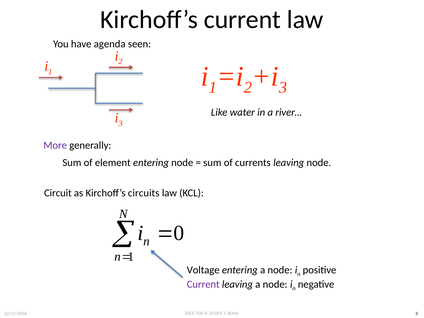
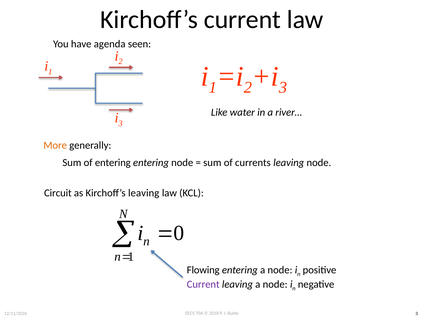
More colour: purple -> orange (55, 145)
of element: element -> entering (113, 163)
Kirchoff’s circuits: circuits -> leaving (144, 193)
Voltage: Voltage -> Flowing (203, 270)
